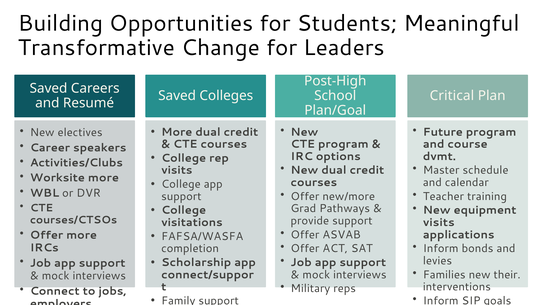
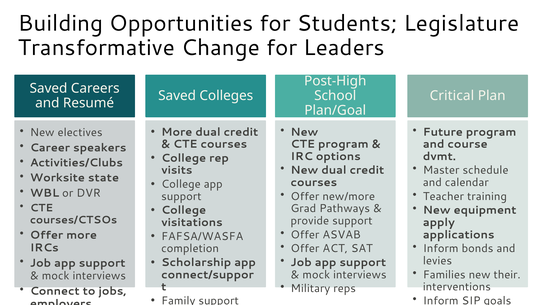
Meaningful: Meaningful -> Legislature (461, 23)
Worksite more: more -> state (103, 178)
visits: visits -> apply (439, 222)
